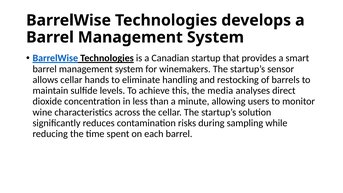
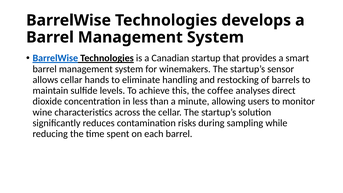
media: media -> coffee (220, 91)
